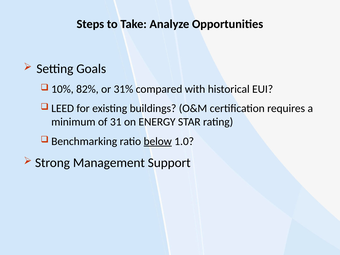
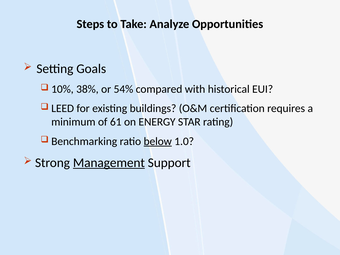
82%: 82% -> 38% (87, 89)
31%: 31% -> 54% (123, 89)
31: 31 -> 61 (116, 122)
Management underline: none -> present (109, 163)
